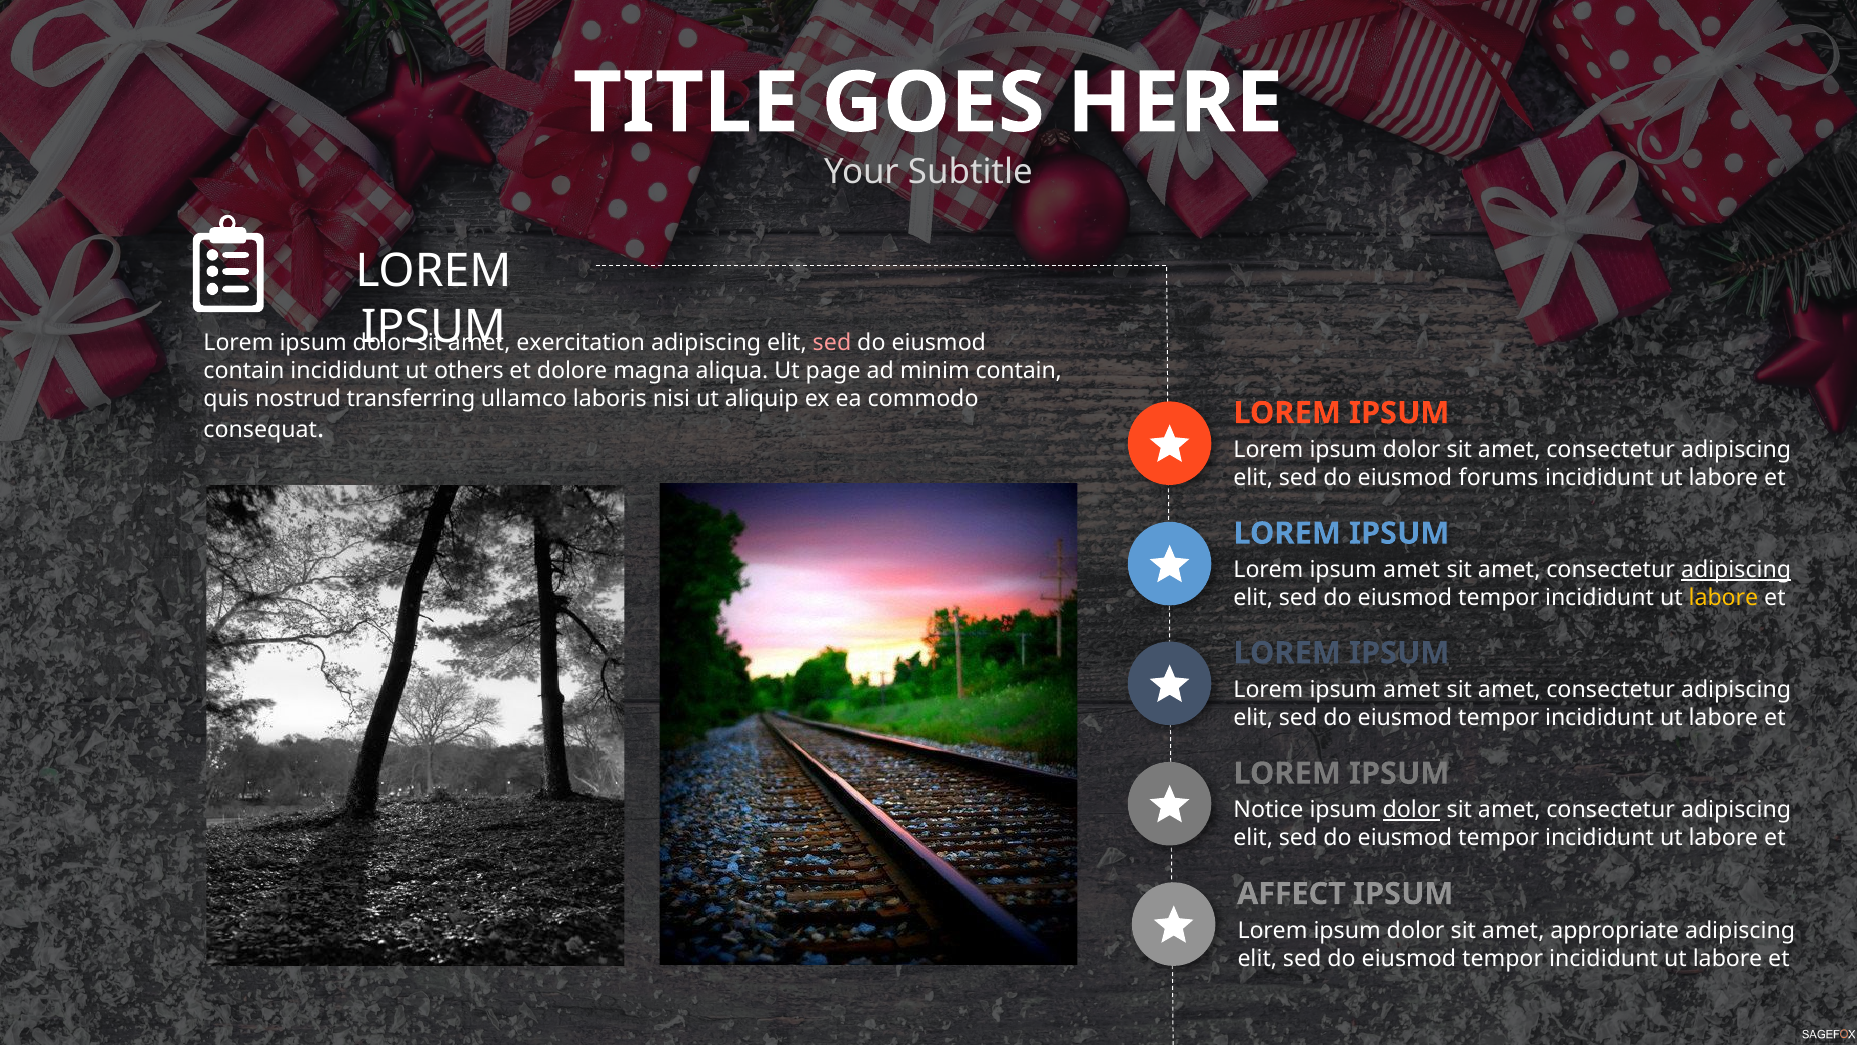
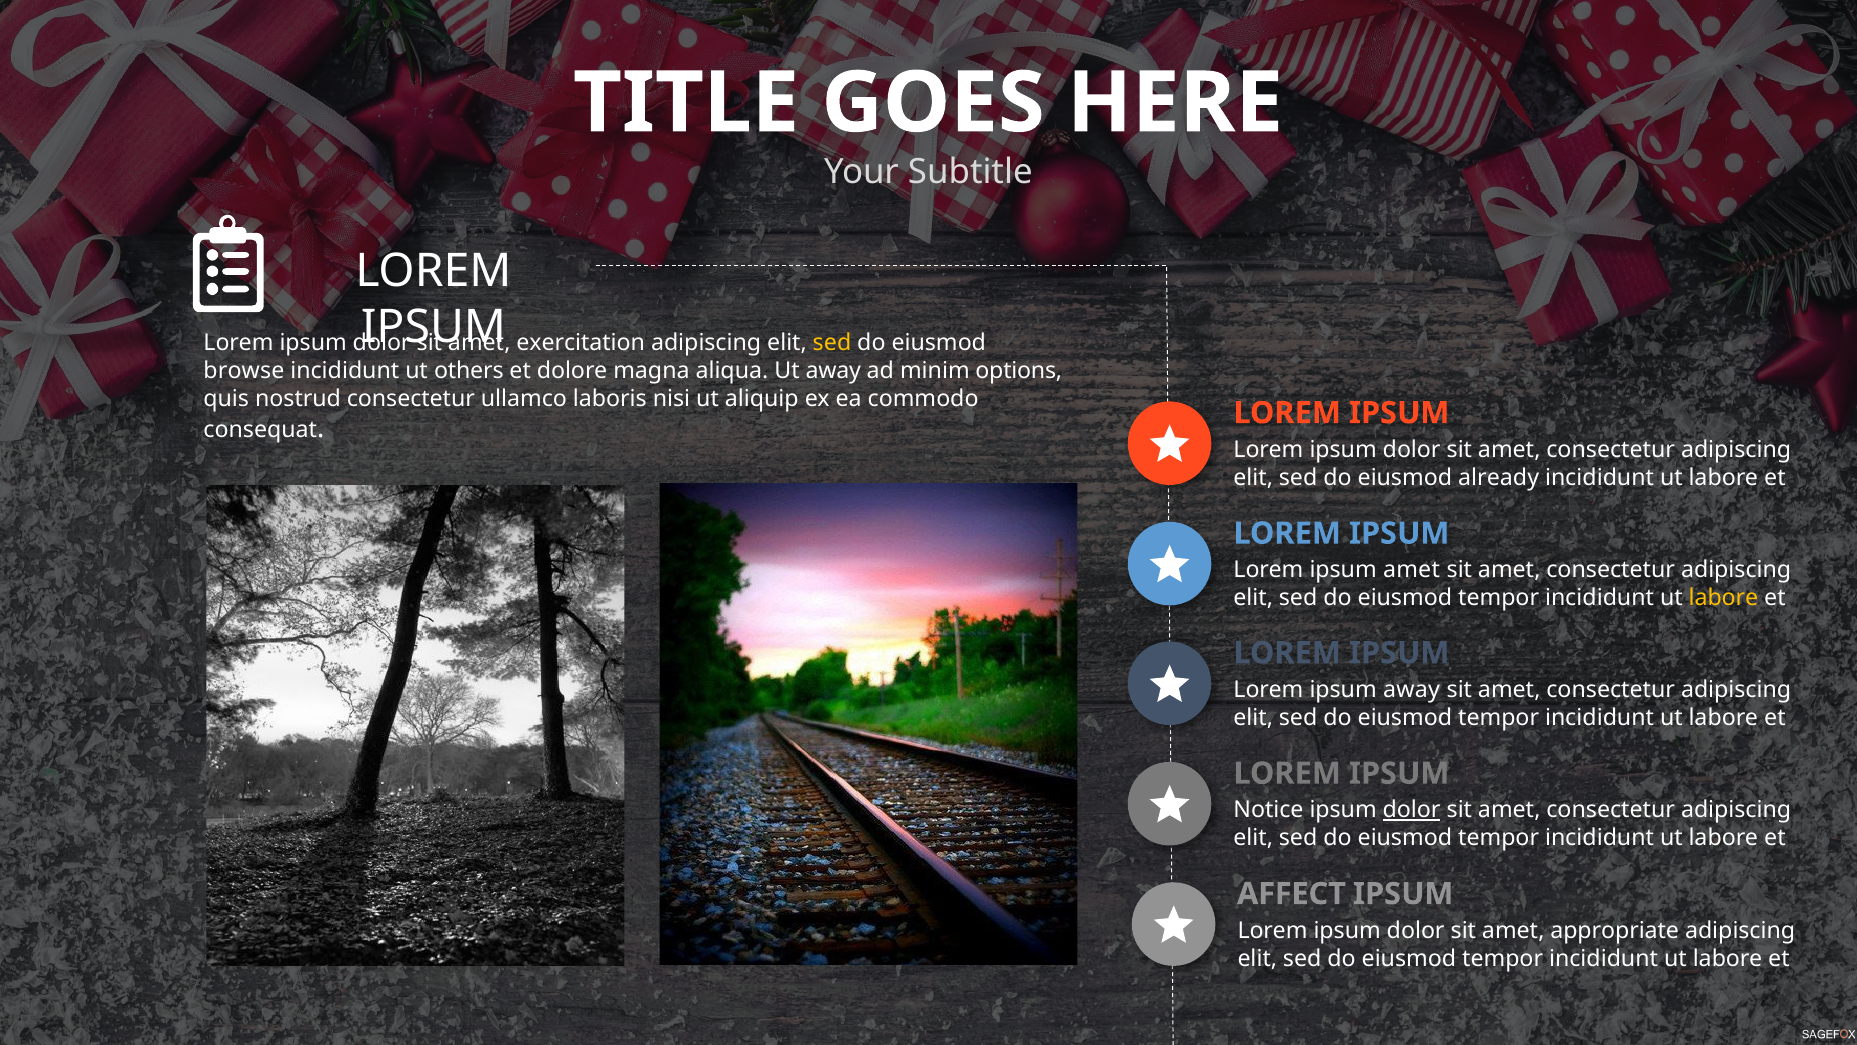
sed colour: pink -> yellow (832, 343)
contain: contain -> browse (244, 371)
Ut page: page -> away (833, 371)
minim contain: contain -> options (1019, 371)
nostrud transferring: transferring -> consectetur (411, 398)
forums: forums -> already (1499, 477)
adipiscing underline: present -> none (1736, 570)
amet: amet -> away (1411, 689)
